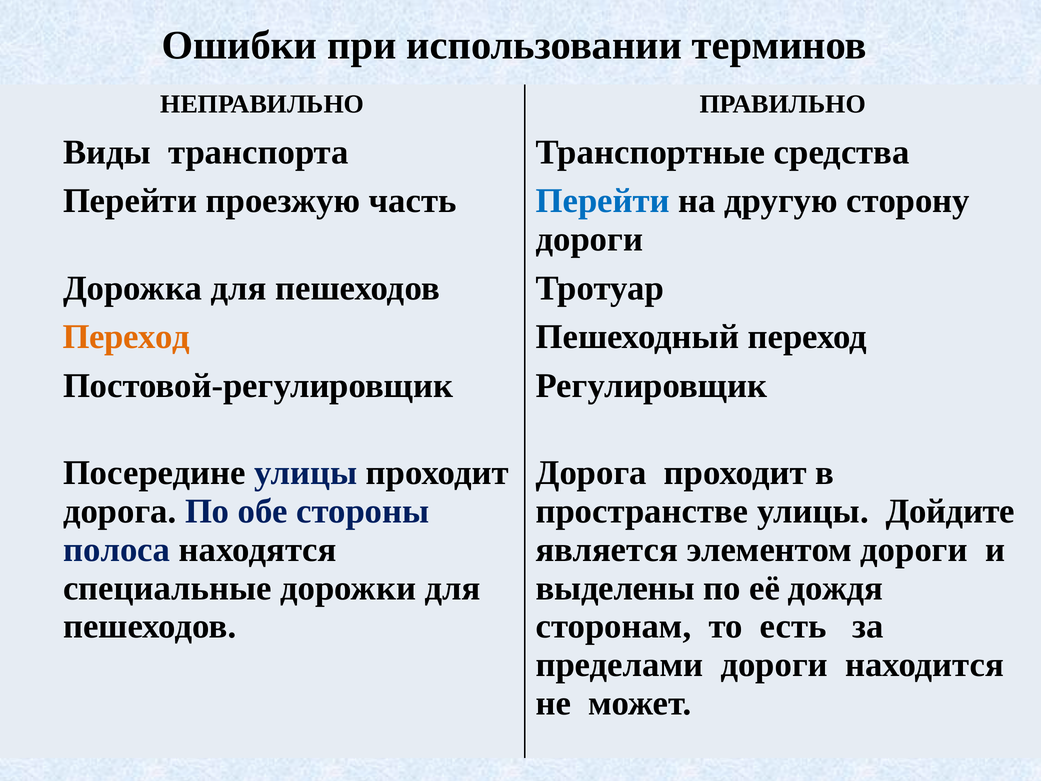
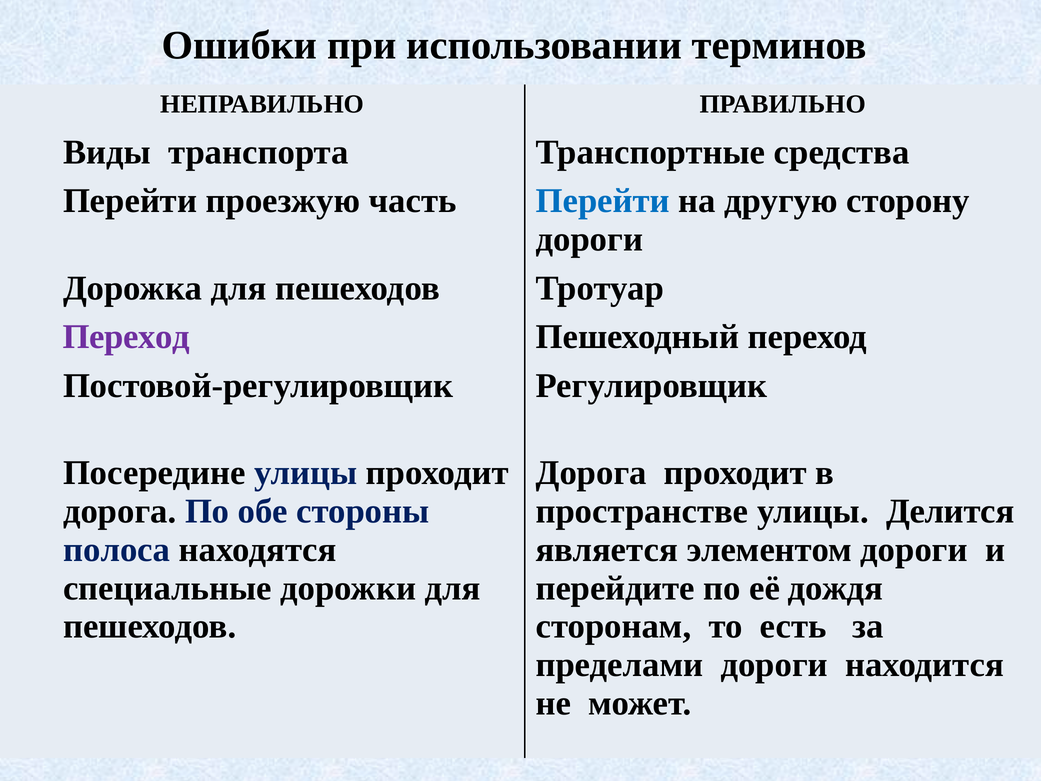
Переход colour: orange -> purple (126, 337)
Дойдите: Дойдите -> Делится (950, 511)
выделены: выделены -> перейдите (615, 588)
